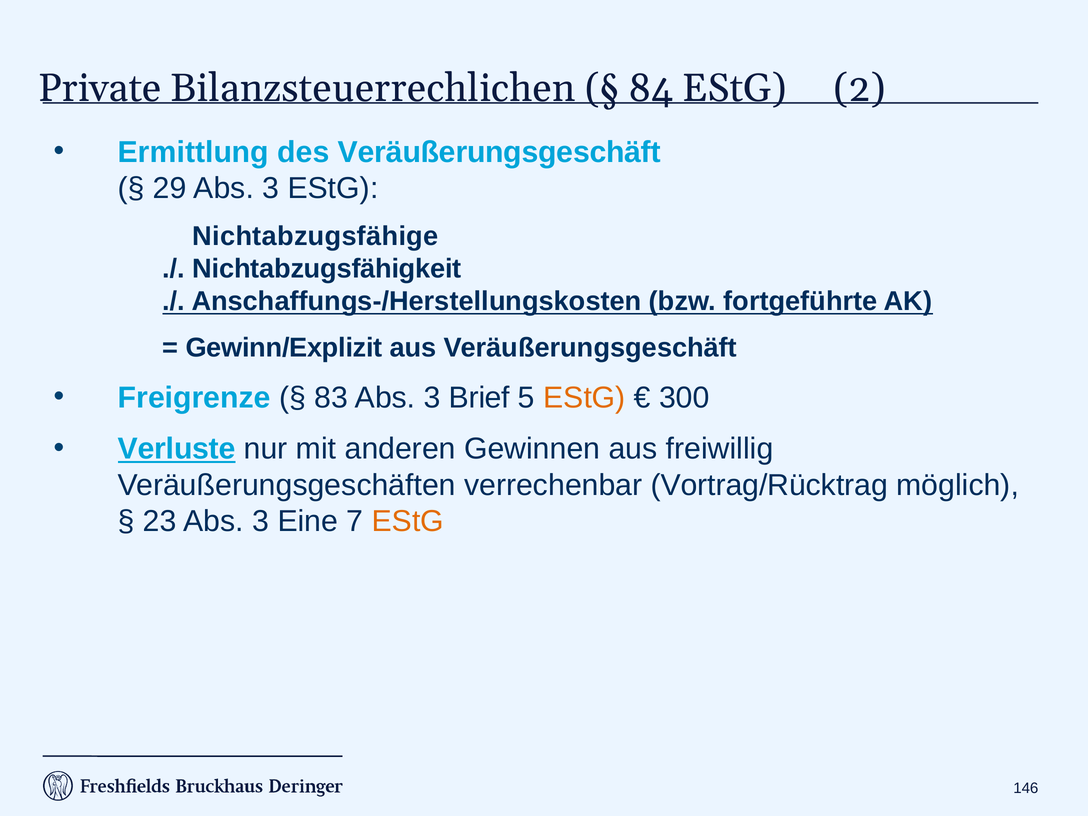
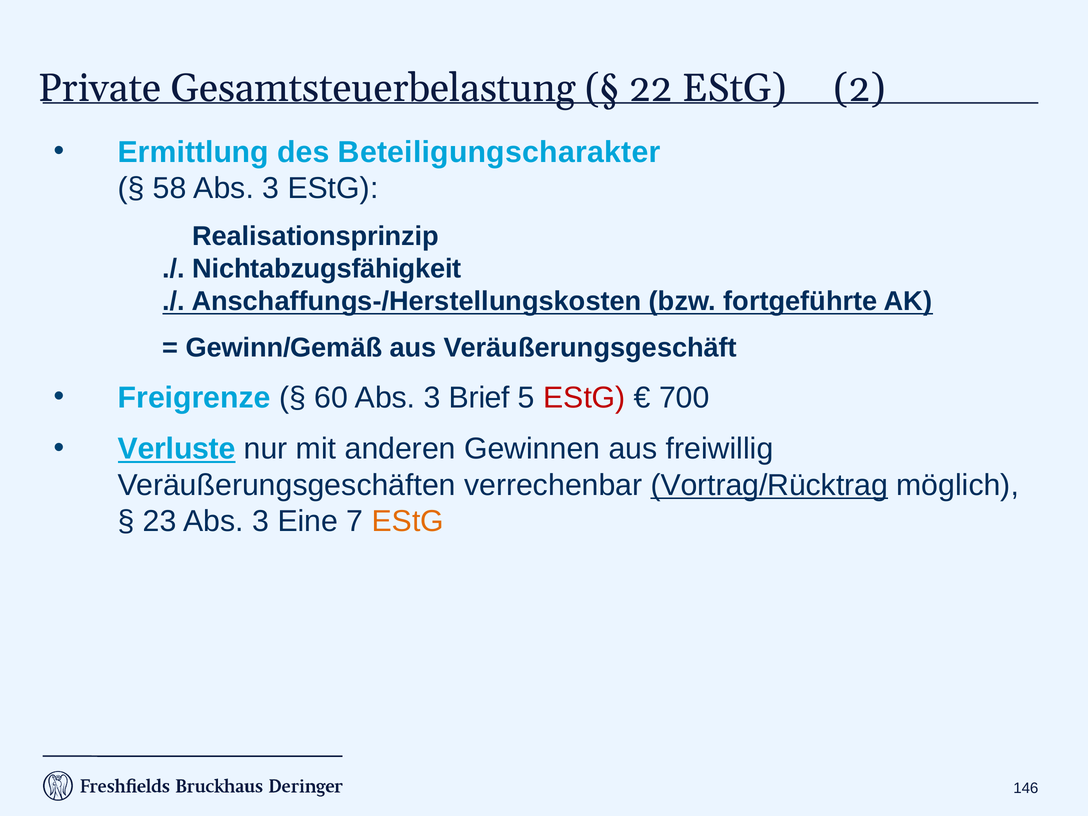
Bilanzsteuerrechlichen: Bilanzsteuerrechlichen -> Gesamtsteuerbelastung (373, 88)
84: 84 -> 22 (651, 88)
des Veräußerungsgeschäft: Veräußerungsgeschäft -> Beteiligungscharakter (499, 152)
29: 29 -> 58 (170, 188)
Nichtabzugsfähige: Nichtabzugsfähige -> Realisationsprinzip (316, 236)
Gewinn/Explizit: Gewinn/Explizit -> Gewinn/Gemäß (284, 348)
83: 83 -> 60 (331, 398)
EStG colour: orange -> red (584, 398)
300: 300 -> 700 (684, 398)
Vortrag/Rücktrag underline: none -> present (769, 485)
